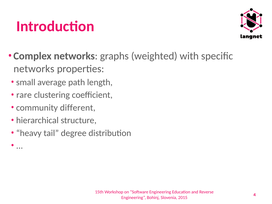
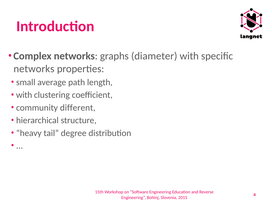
weighted: weighted -> diameter (154, 56)
rare: rare -> with (24, 95)
